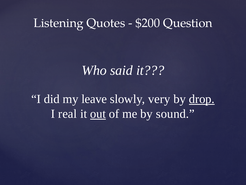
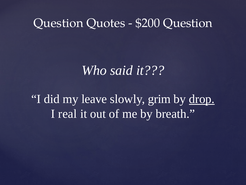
Listening: Listening -> Question (58, 23)
very: very -> grim (159, 99)
out underline: present -> none (98, 114)
sound: sound -> breath (175, 114)
